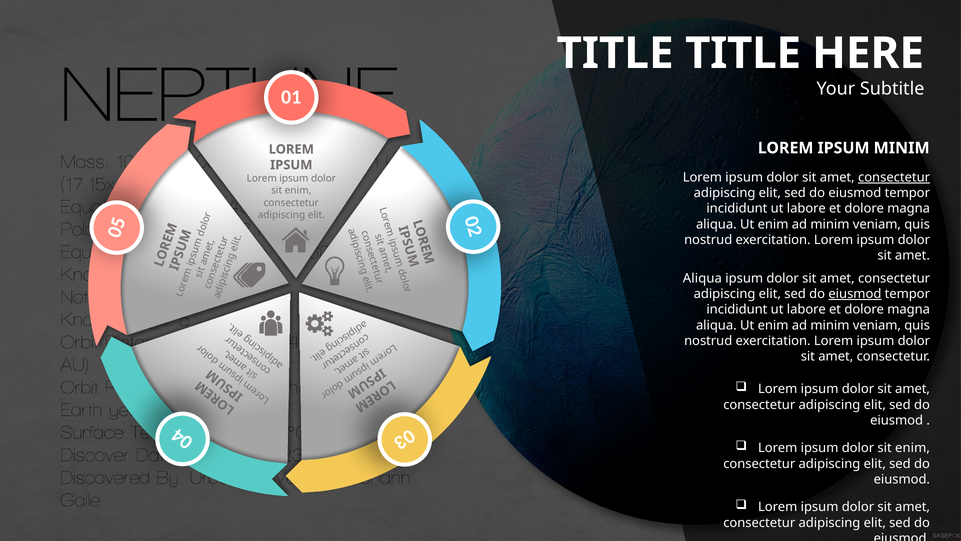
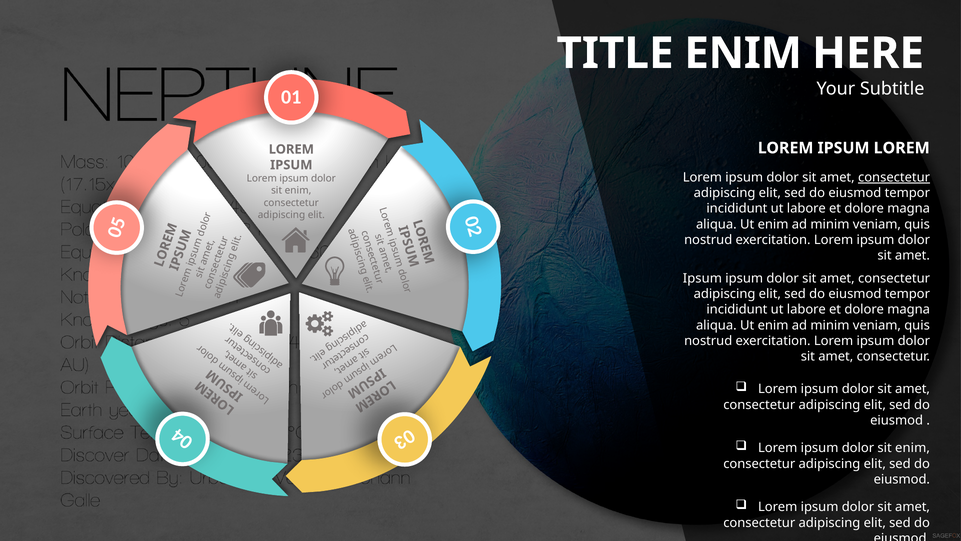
TITLE TITLE: TITLE -> ENIM (743, 53)
MINIM: MINIM -> LOREM (902, 148)
Aliqua: Aliqua -> Ipsum (702, 278)
eiusmod underline: present -> none (855, 294)
